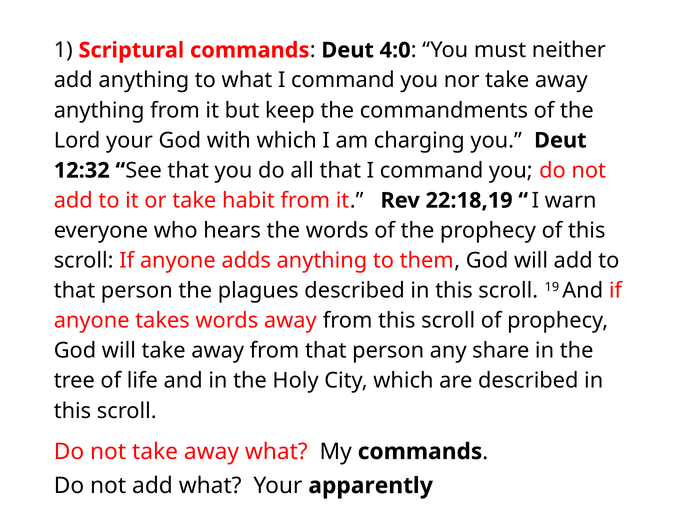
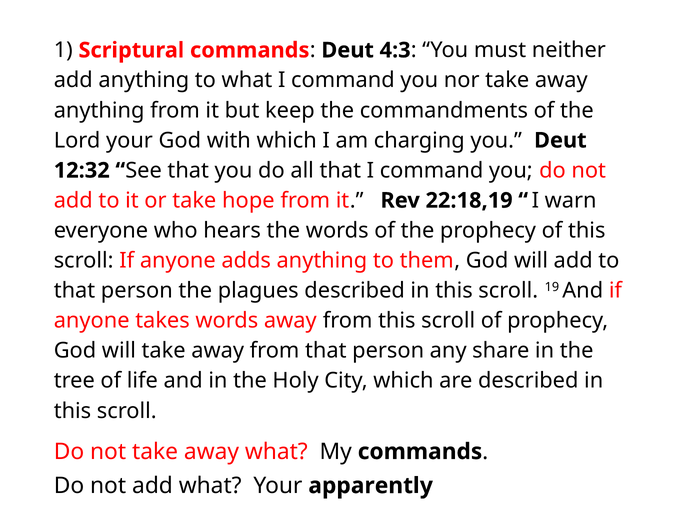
4:0: 4:0 -> 4:3 (395, 50)
habit: habit -> hope (248, 201)
